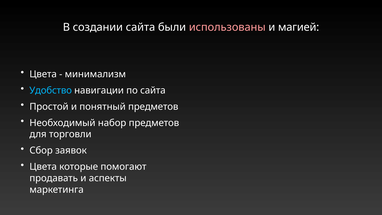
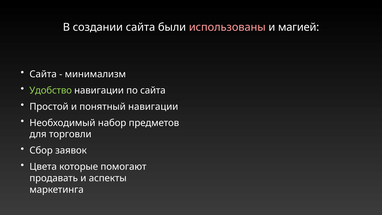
Цвета: Цвета -> Сайта (43, 74)
Удобство colour: light blue -> light green (51, 90)
понятный предметов: предметов -> навигации (153, 107)
